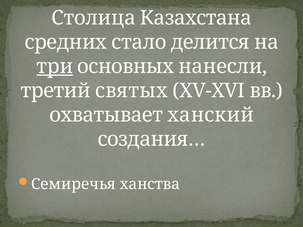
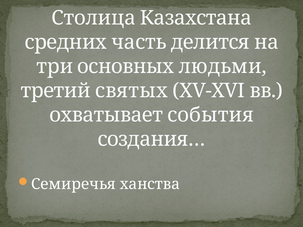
стало: стало -> часть (139, 42)
три underline: present -> none (55, 67)
нанесли: нанесли -> людьми (223, 67)
ханский: ханский -> события (211, 115)
